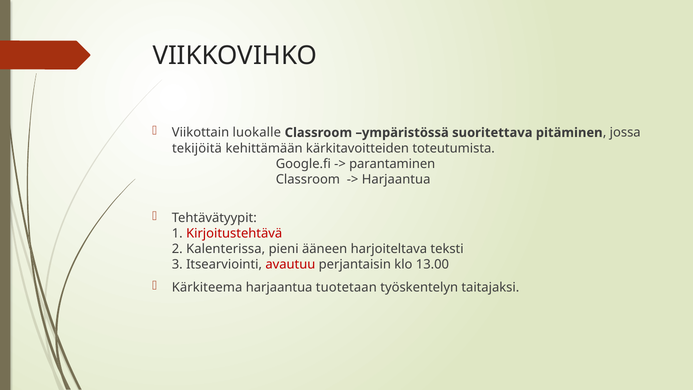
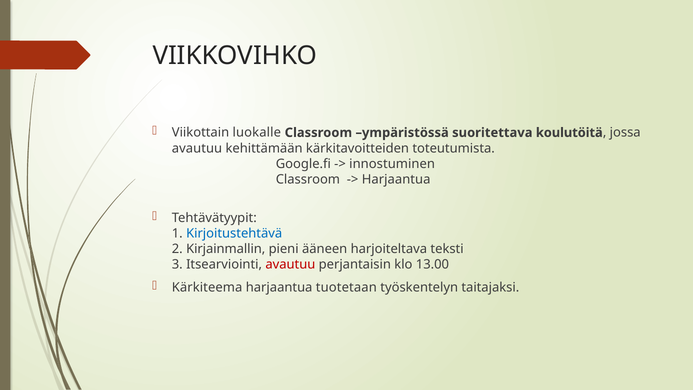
pitäminen: pitäminen -> koulutöitä (569, 133)
tekijöitä: tekijöitä -> avautuu (197, 148)
parantaminen: parantaminen -> innostuminen (392, 164)
Kirjoitustehtävä colour: red -> blue (234, 233)
Kalenterissa: Kalenterissa -> Kirjainmallin (226, 249)
